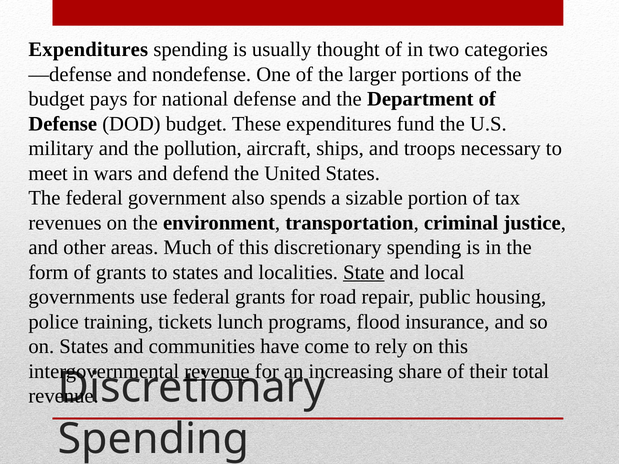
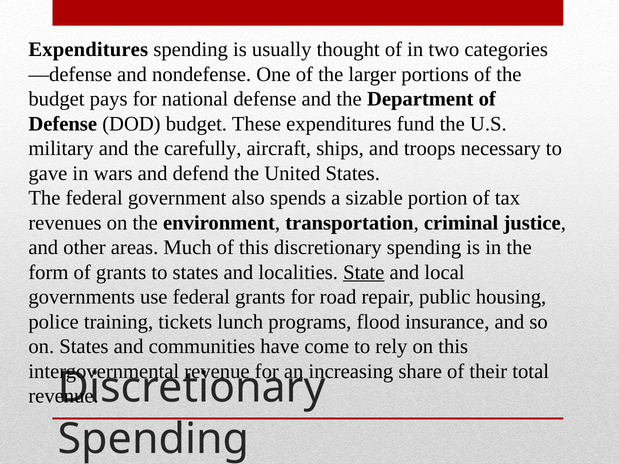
pollution: pollution -> carefully (203, 149)
meet: meet -> gave (48, 173)
revenue underline: present -> none (217, 371)
